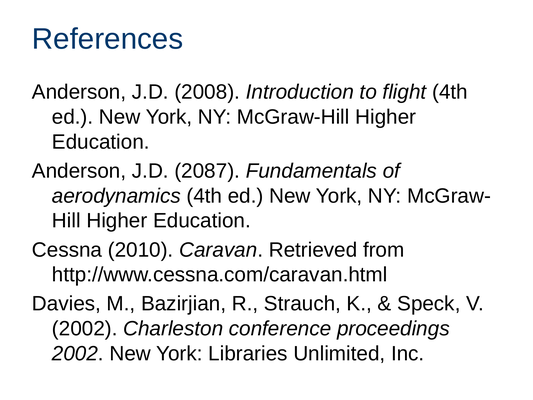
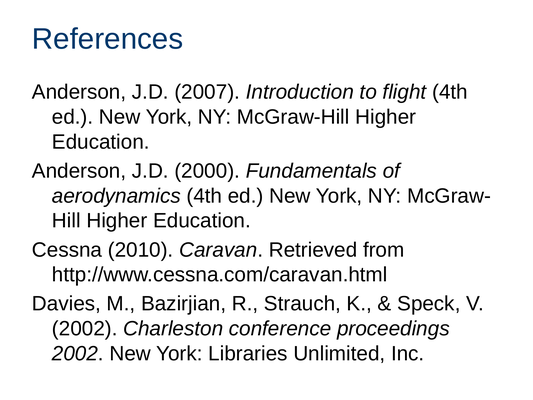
2008: 2008 -> 2007 (207, 92)
2087: 2087 -> 2000 (207, 171)
